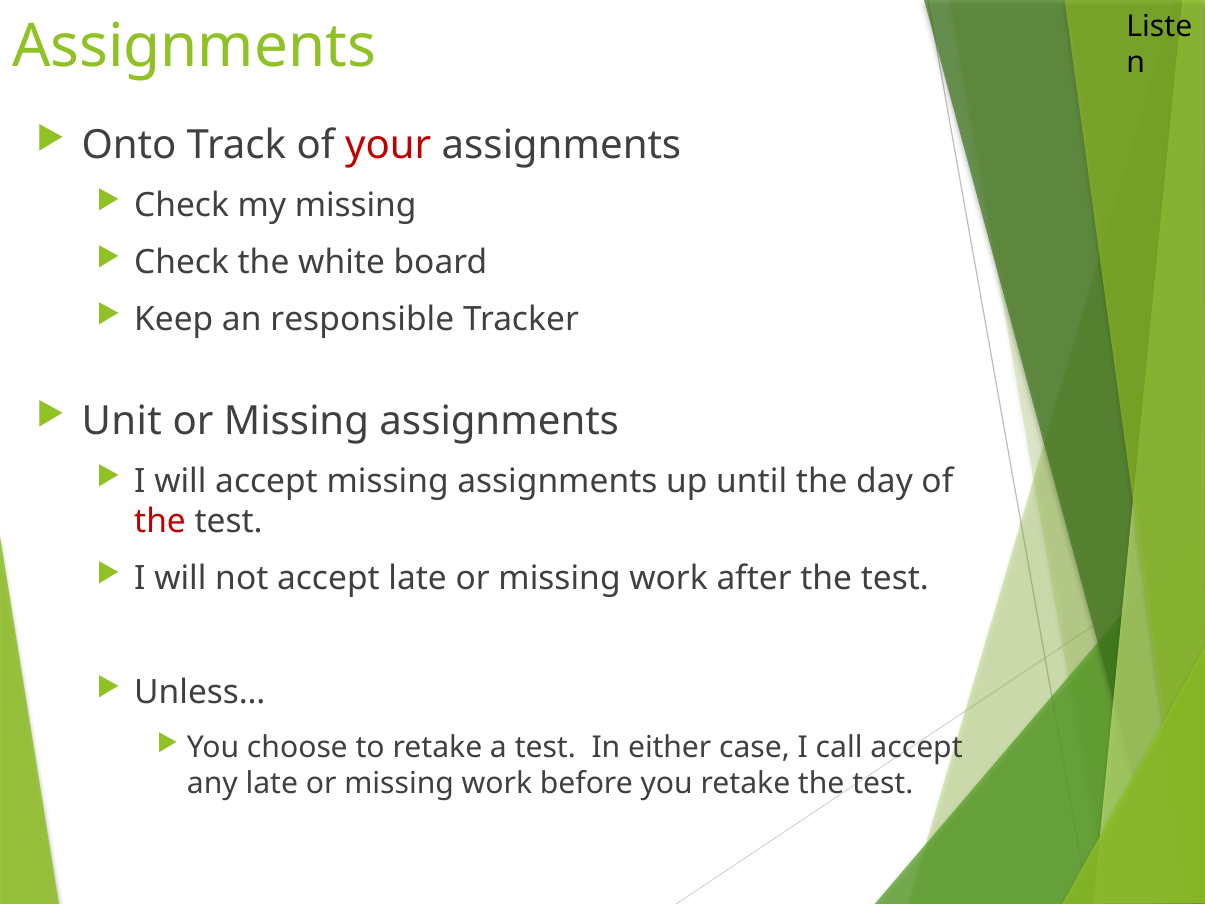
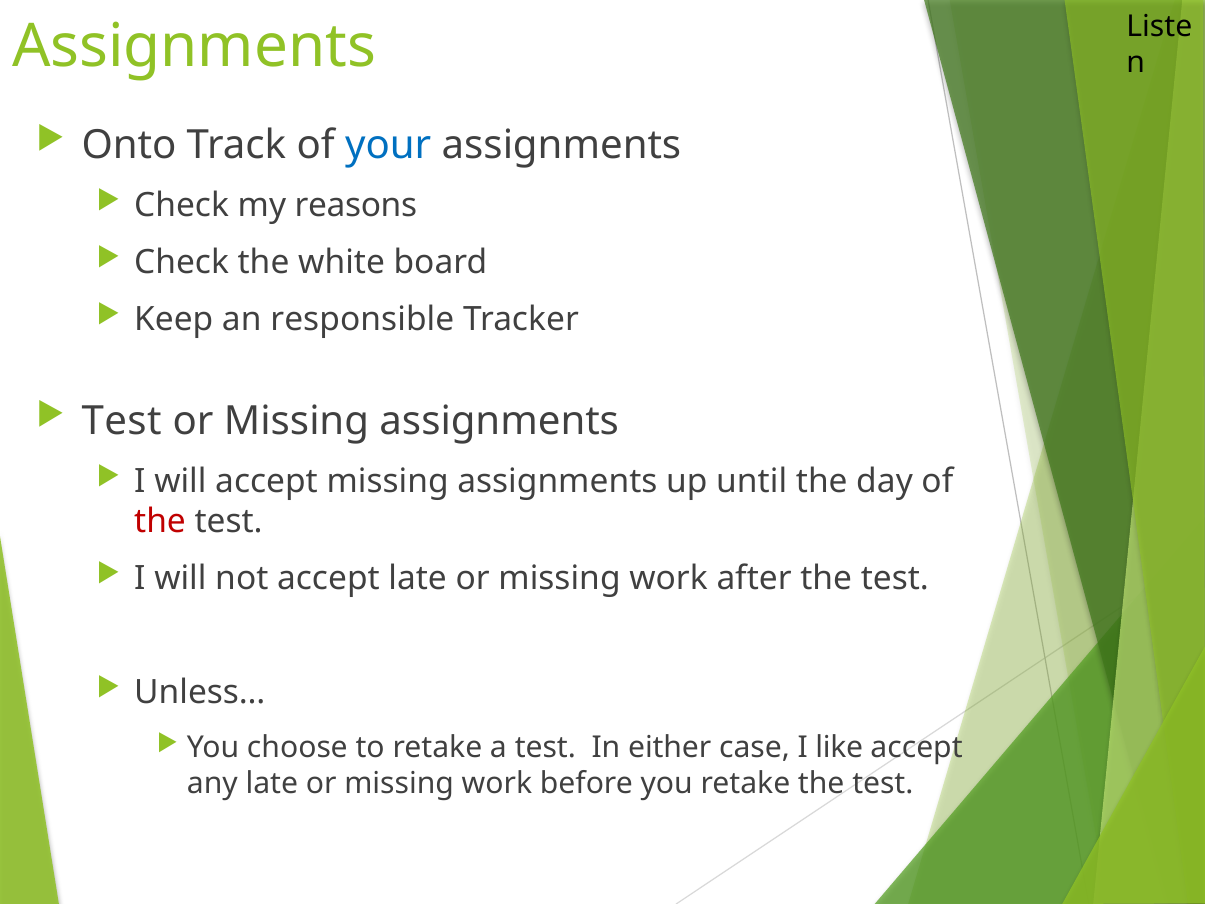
your colour: red -> blue (388, 145)
my missing: missing -> reasons (356, 205)
Unit: Unit -> Test (122, 421)
call: call -> like (839, 747)
